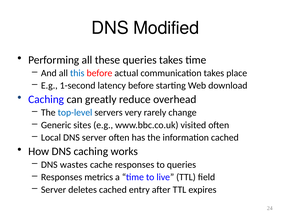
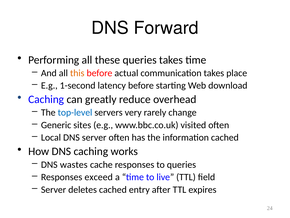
Modified: Modified -> Forward (166, 28)
this colour: blue -> orange (77, 73)
metrics: metrics -> exceed (99, 177)
